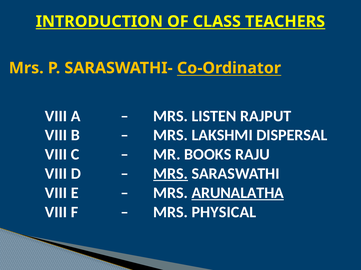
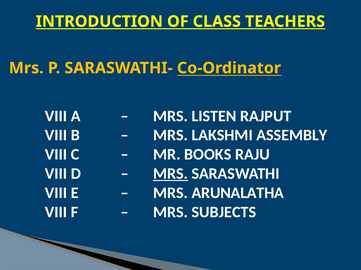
DISPERSAL: DISPERSAL -> ASSEMBLY (292, 136)
ARUNALATHA underline: present -> none (238, 193)
PHYSICAL: PHYSICAL -> SUBJECTS (224, 213)
